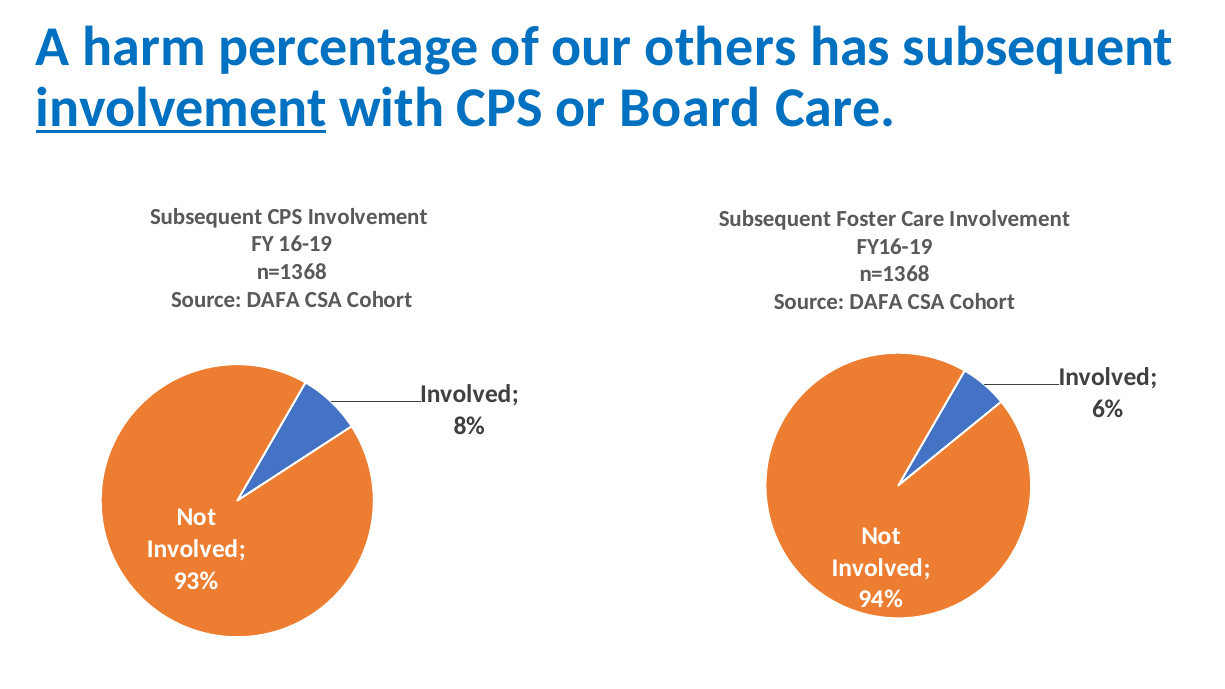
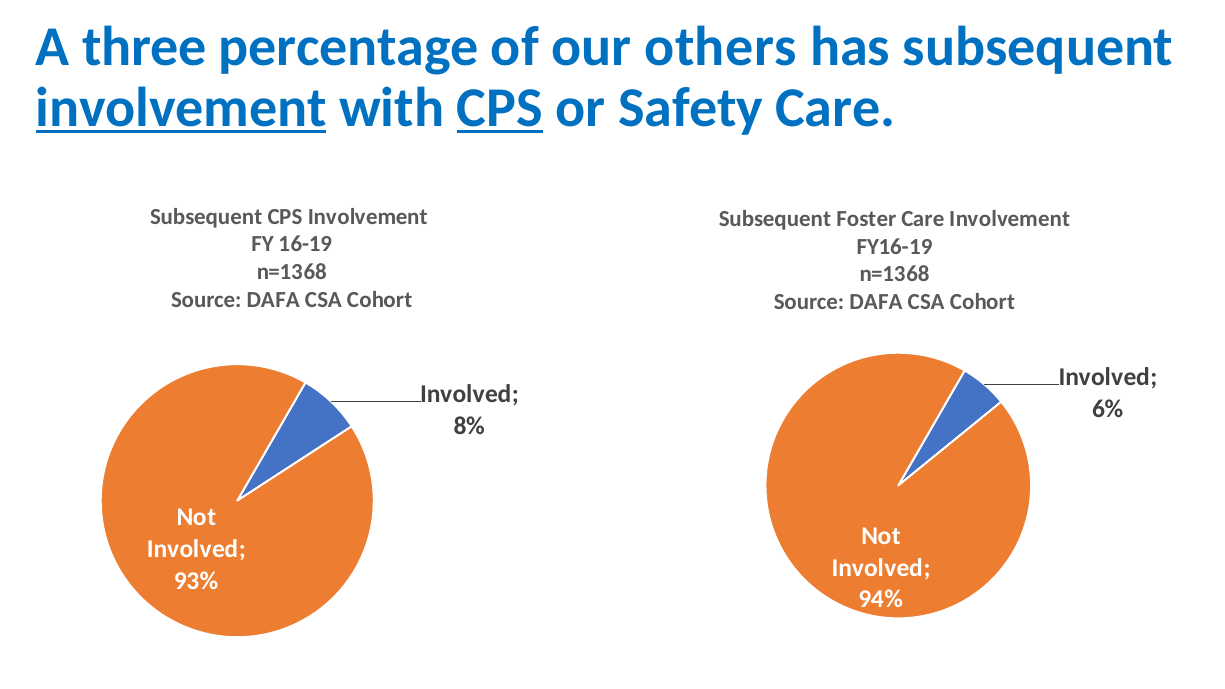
harm: harm -> three (145, 47)
CPS underline: none -> present (500, 108)
Board: Board -> Safety (691, 108)
